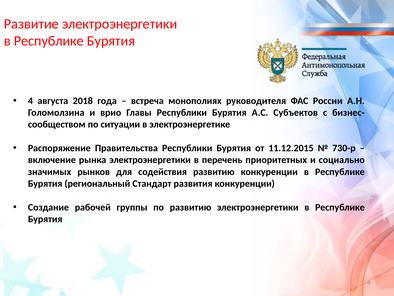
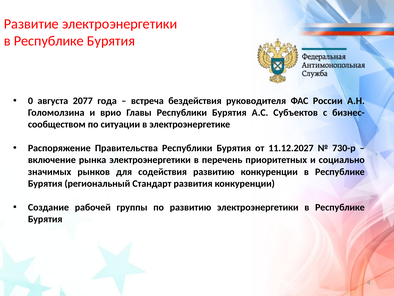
4: 4 -> 0 (30, 101)
2018: 2018 -> 2077 (83, 101)
монополиях: монополиях -> бездействия (195, 101)
11.12.2015: 11.12.2015 -> 11.12.2027 (291, 148)
